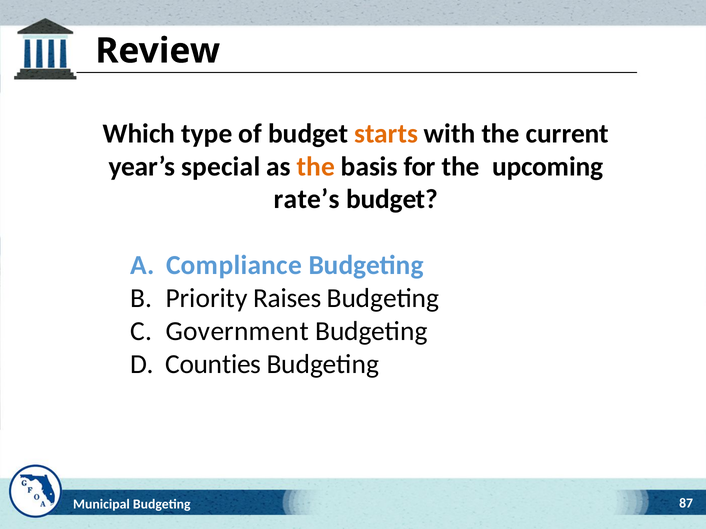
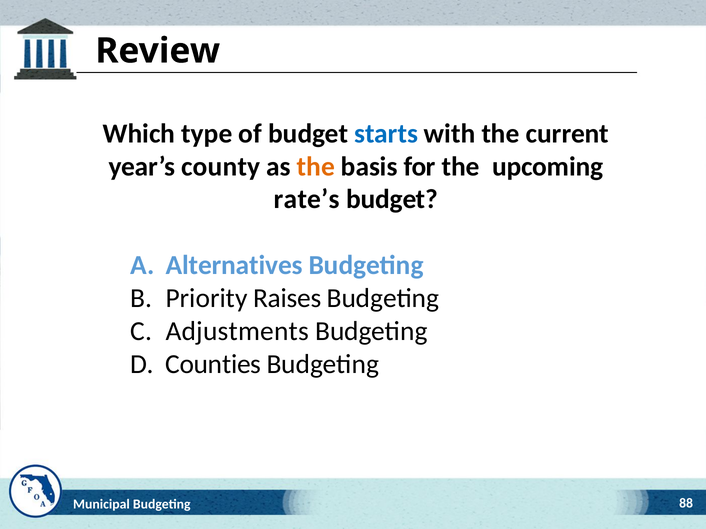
starts colour: orange -> blue (386, 134)
special: special -> county (221, 167)
Compliance: Compliance -> Alternatives (234, 265)
Government: Government -> Adjustments (237, 331)
87: 87 -> 88 (686, 504)
